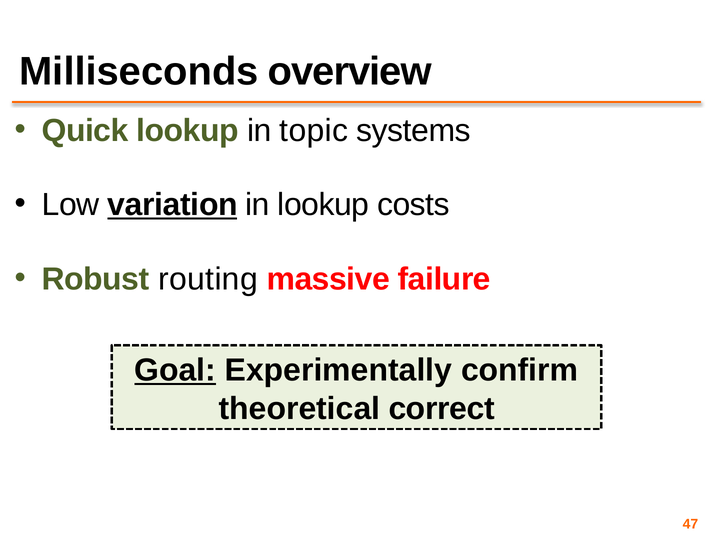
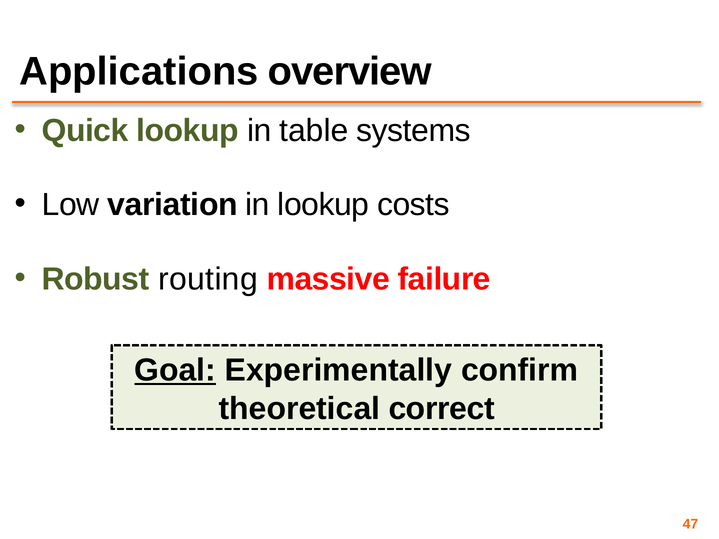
Milliseconds: Milliseconds -> Applications (139, 71)
topic: topic -> table (314, 131)
variation underline: present -> none (172, 205)
